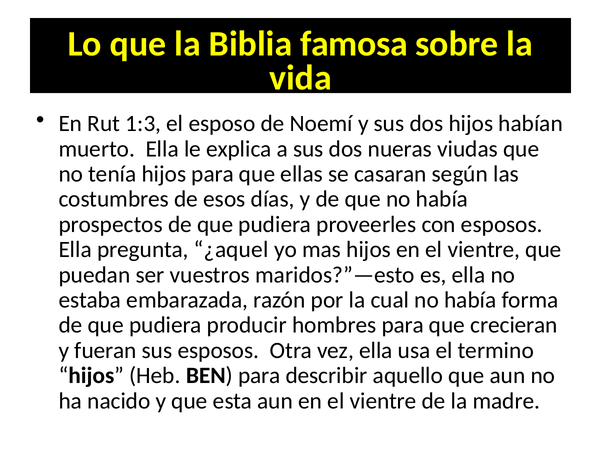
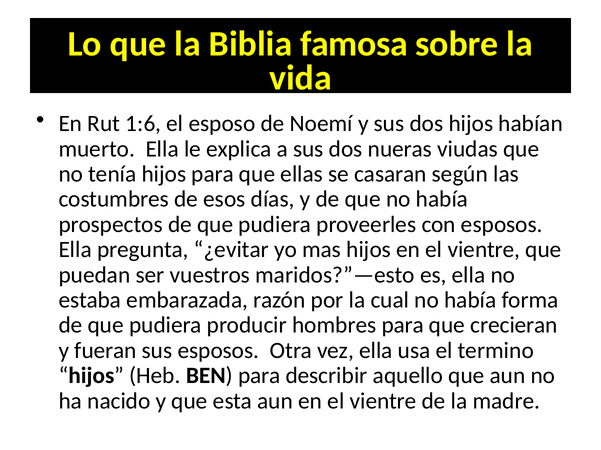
1:3: 1:3 -> 1:6 (143, 124)
¿aquel: ¿aquel -> ¿evitar (231, 250)
